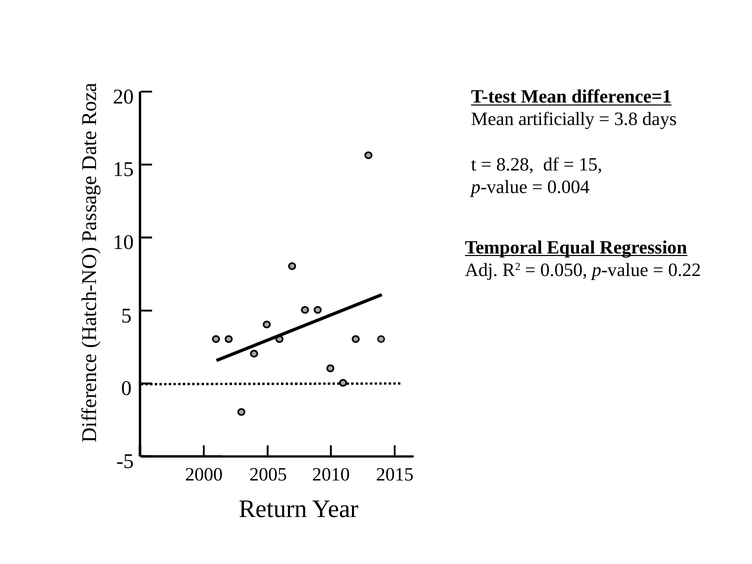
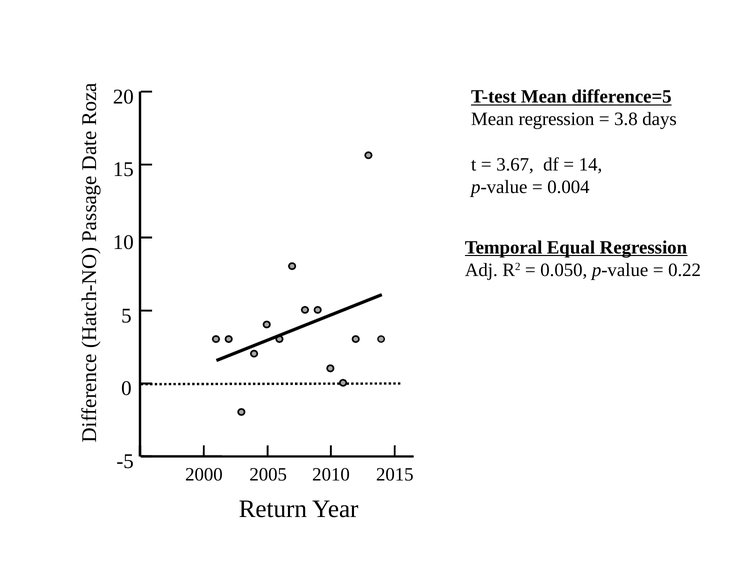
difference=1: difference=1 -> difference=5 (622, 97)
Mean artificially: artificially -> regression (556, 119)
8.28: 8.28 -> 3.67 (515, 164)
15: 15 -> 14 (591, 164)
